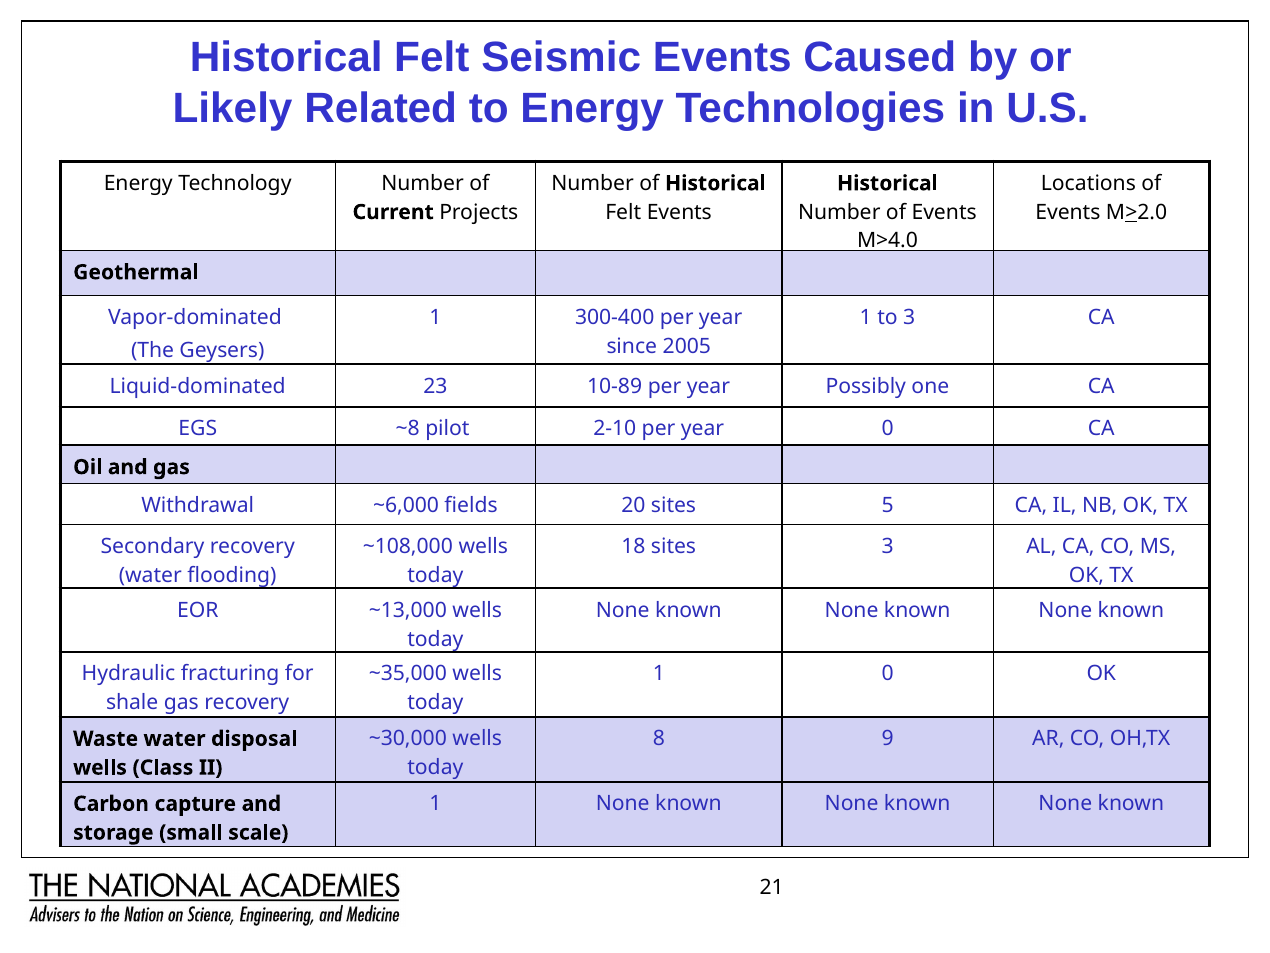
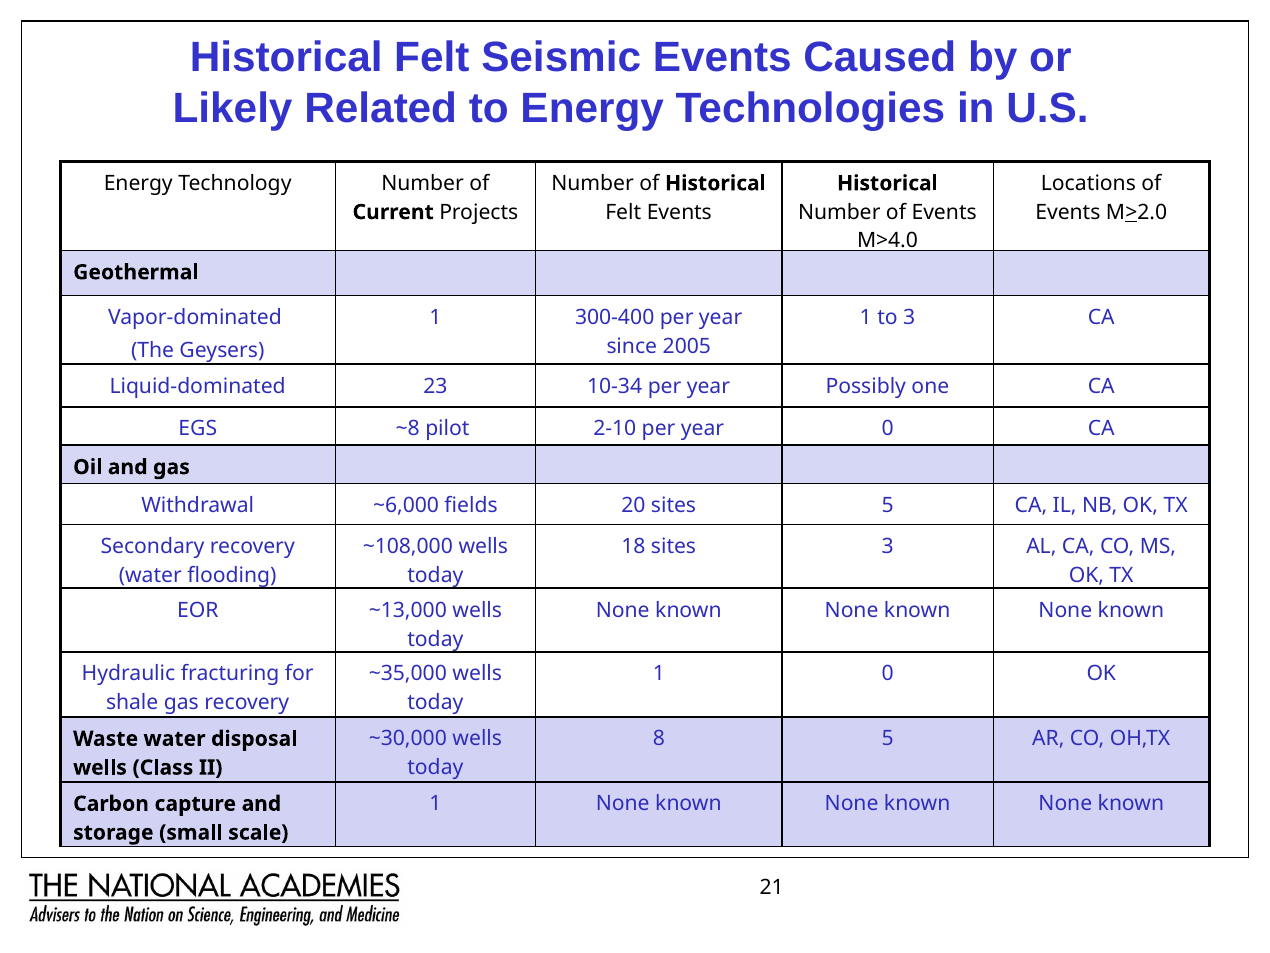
10-89: 10-89 -> 10-34 (615, 386)
8 9: 9 -> 5 (888, 738)
